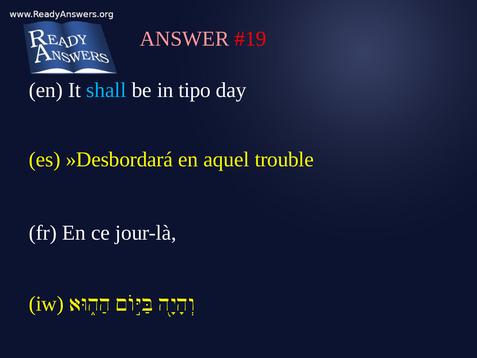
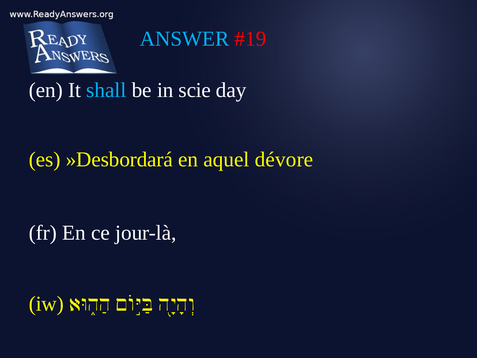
ANSWER colour: pink -> light blue (185, 39)
tipo: tipo -> scie (195, 90)
trouble: trouble -> dévore (284, 159)
